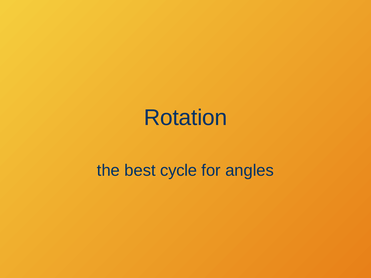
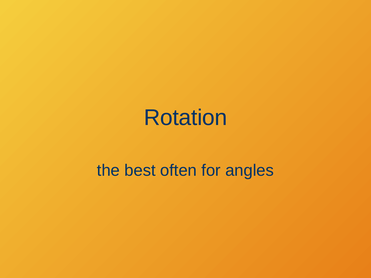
cycle: cycle -> often (179, 171)
